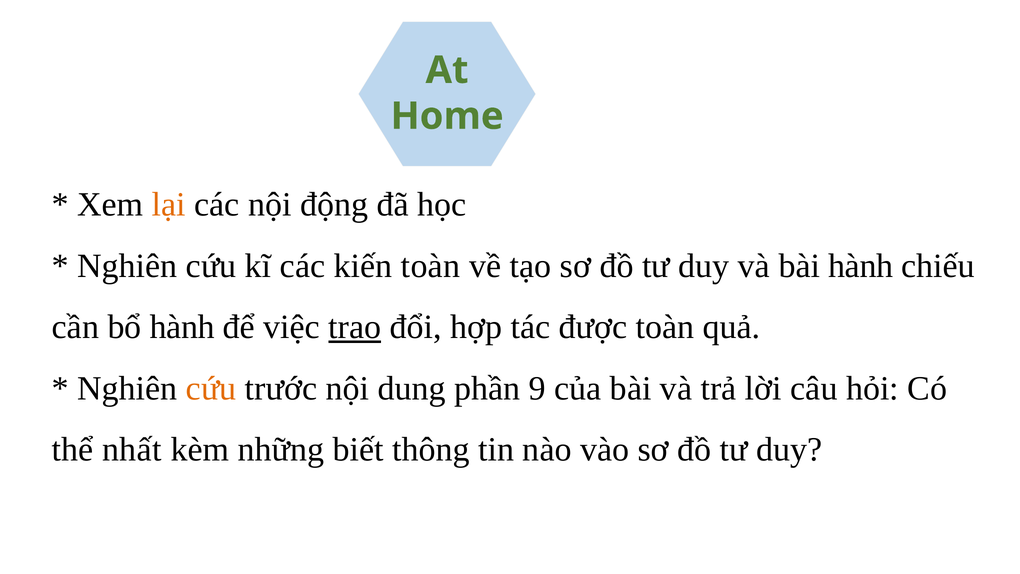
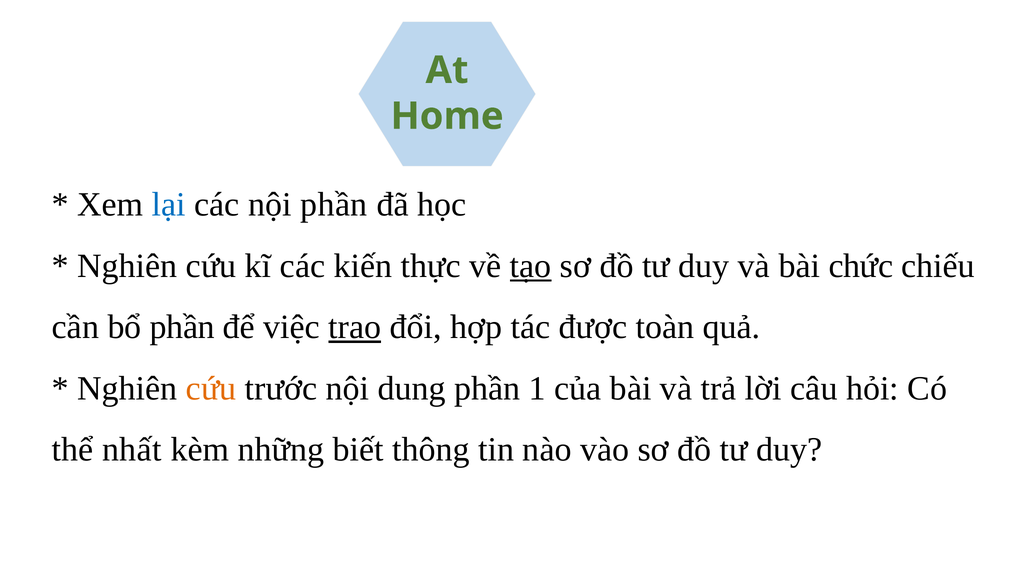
lại colour: orange -> blue (169, 205)
nội động: động -> phần (334, 205)
kiến toàn: toàn -> thực (431, 266)
tạo underline: none -> present (531, 266)
bài hành: hành -> chức (861, 266)
bổ hành: hành -> phần (182, 327)
9: 9 -> 1 (537, 388)
